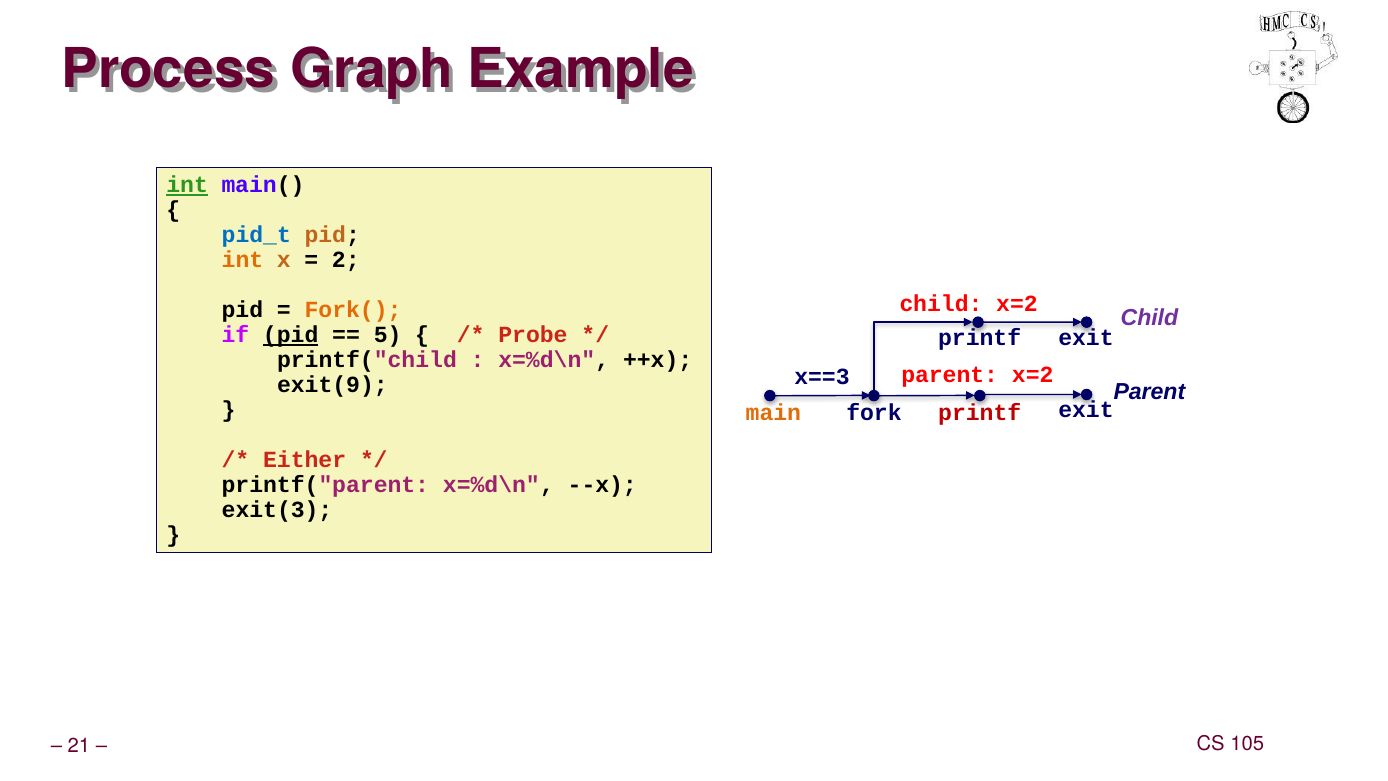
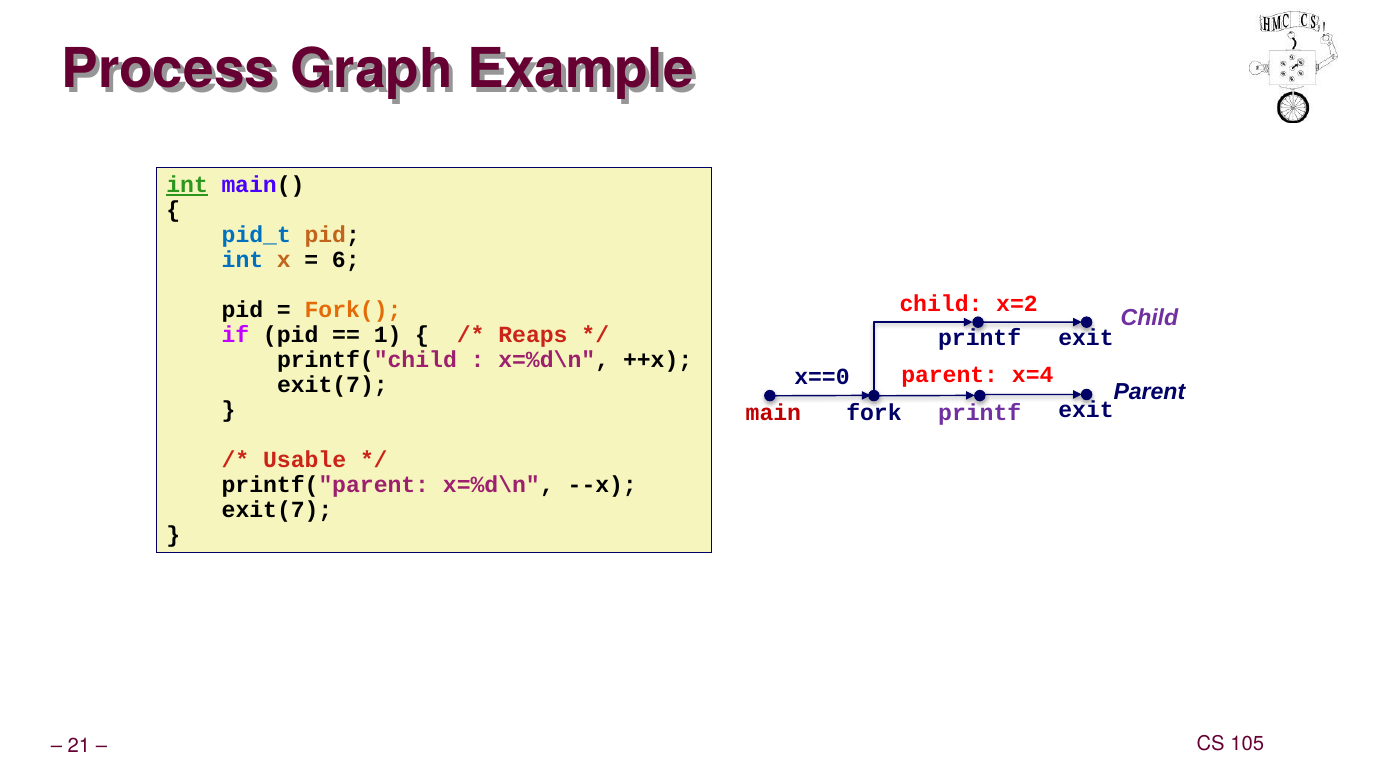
int colour: orange -> blue (242, 260)
2: 2 -> 6 (346, 260)
pid underline: present -> none (291, 335)
5: 5 -> 1 (388, 335)
Probe: Probe -> Reaps (533, 335)
parent x=2: x=2 -> x=4 (1033, 375)
x==3: x==3 -> x==0 (822, 377)
exit(9: exit(9 -> exit(7 (332, 385)
main colour: orange -> red (773, 412)
printf colour: red -> purple (980, 412)
Either: Either -> Usable (305, 460)
exit(3: exit(3 -> exit(7 (277, 510)
